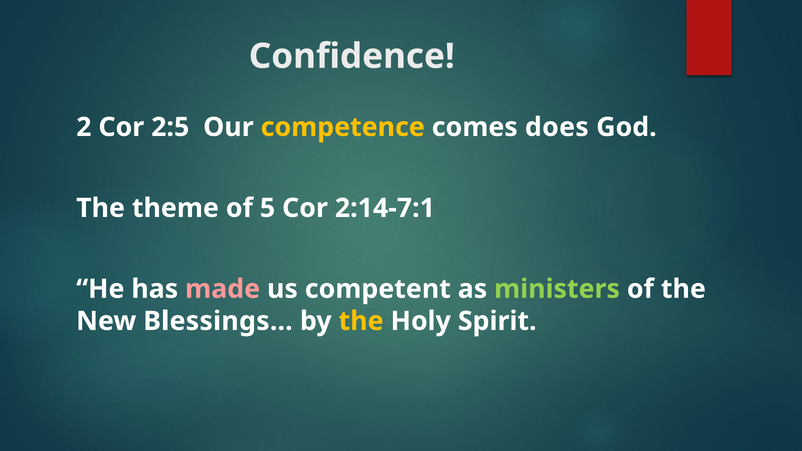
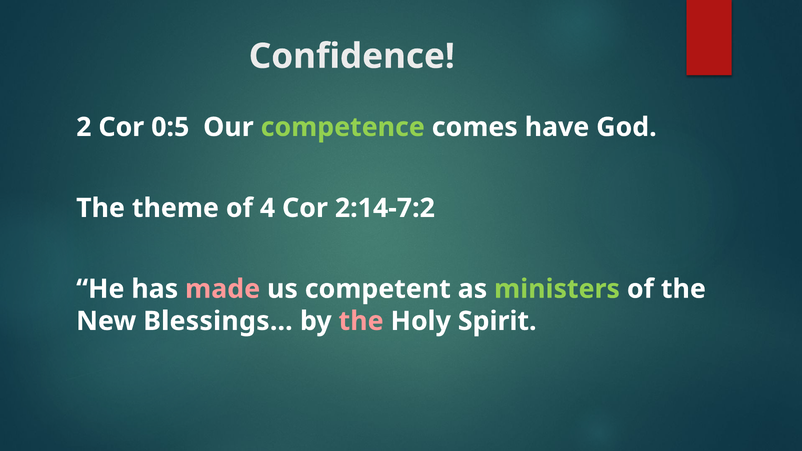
2:5: 2:5 -> 0:5 (170, 127)
competence colour: yellow -> light green (343, 127)
does: does -> have (557, 127)
5: 5 -> 4 (268, 208)
2:14-7:1: 2:14-7:1 -> 2:14-7:2 (385, 208)
the colour: yellow -> pink (361, 321)
